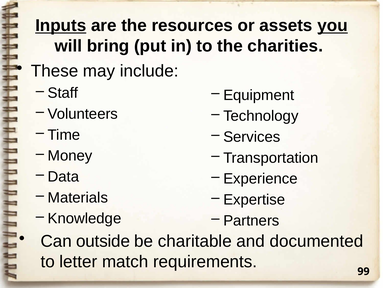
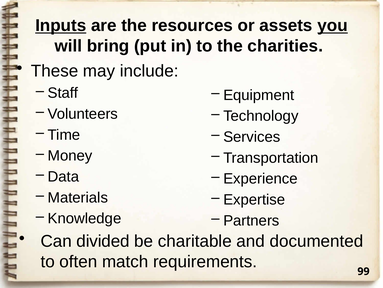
outside: outside -> divided (103, 241)
letter: letter -> often (78, 261)
